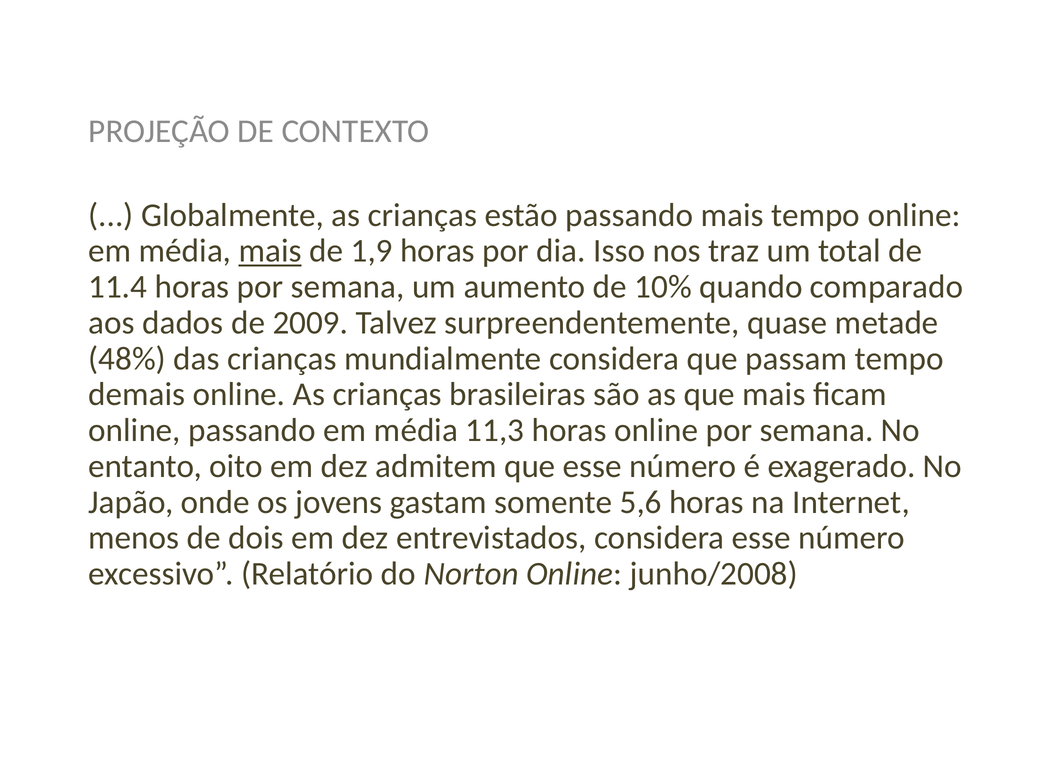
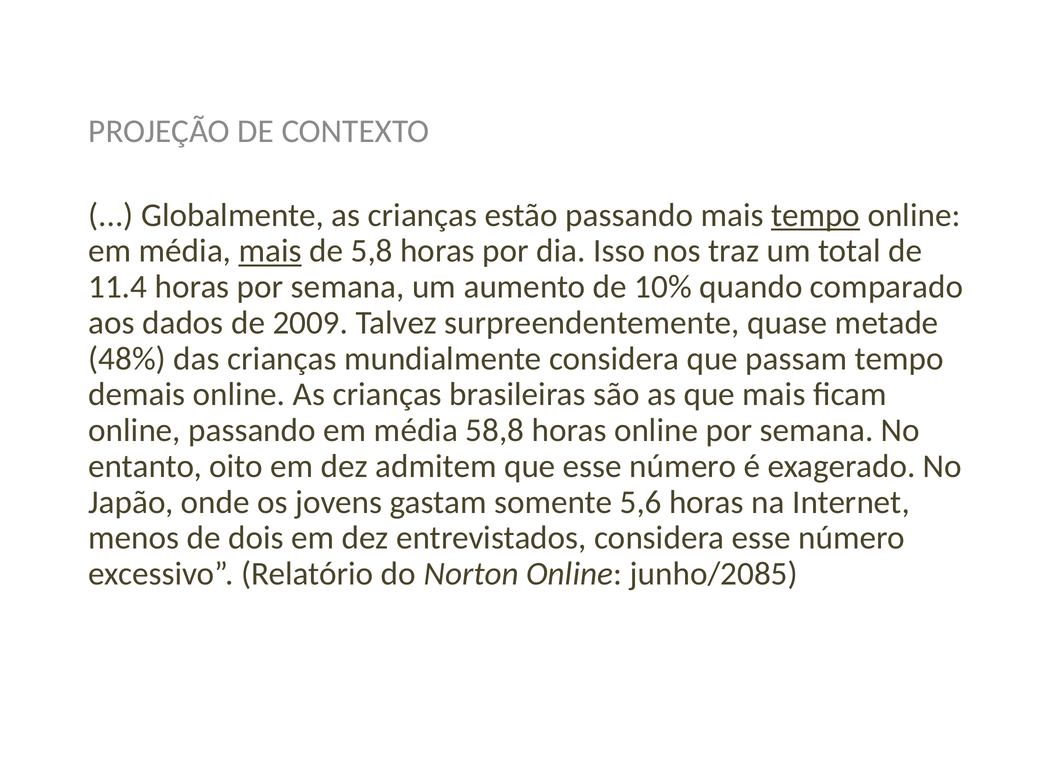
tempo underline: none -> present (816, 215)
1,9: 1,9 -> 5,8 (372, 251)
11,3: 11,3 -> 58,8 (495, 430)
junho/2008: junho/2008 -> junho/2085 (714, 574)
